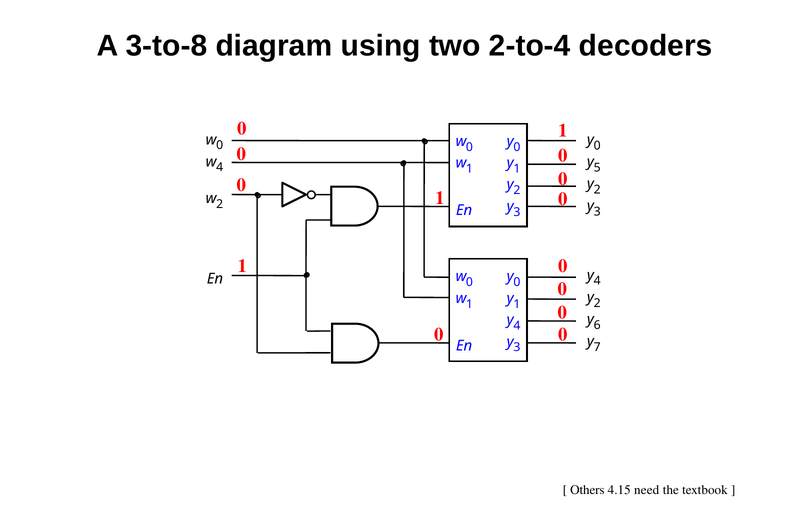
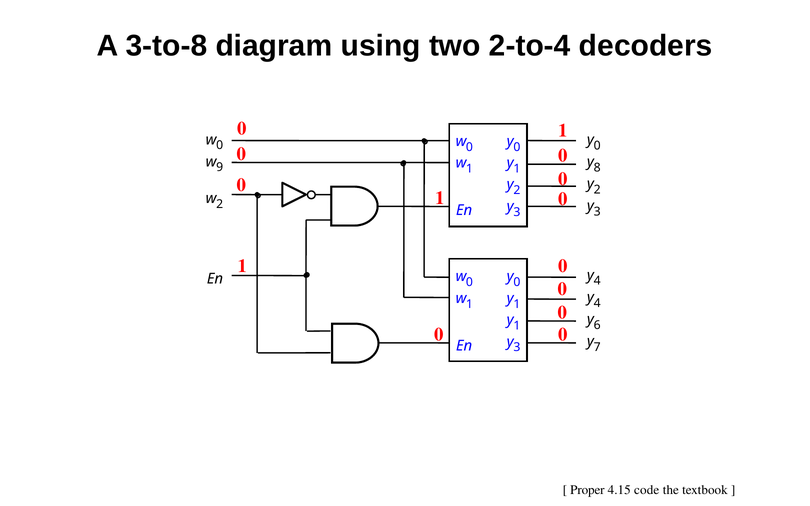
w 4: 4 -> 9 (220, 168)
5: 5 -> 8 (597, 168)
2: 2 -> 4 (597, 303)
4: 4 -> 1 (517, 326)
Others: Others -> Proper (587, 490)
need: need -> code (647, 490)
